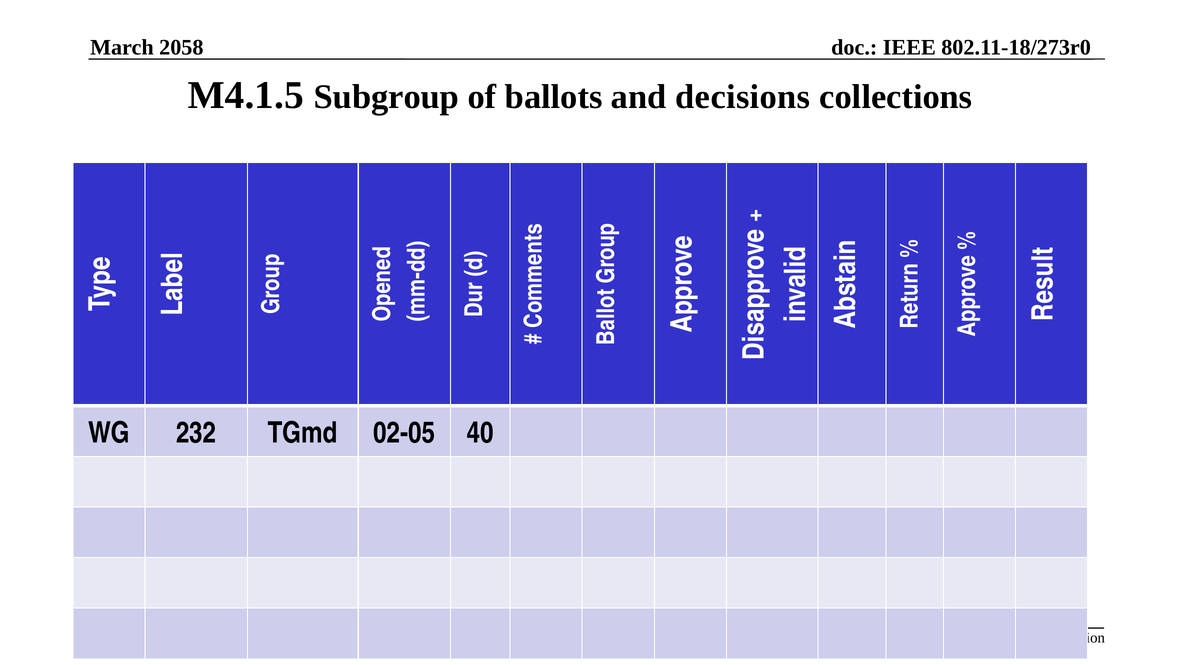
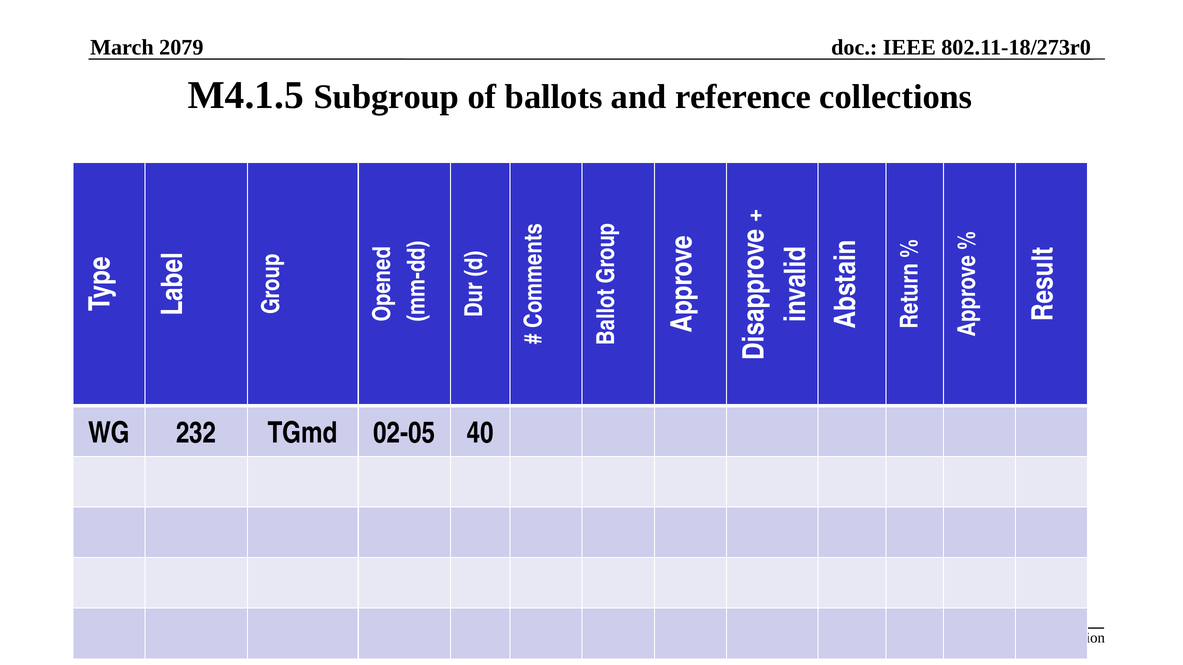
2058: 2058 -> 2079 (181, 47)
decisions: decisions -> reference (743, 97)
